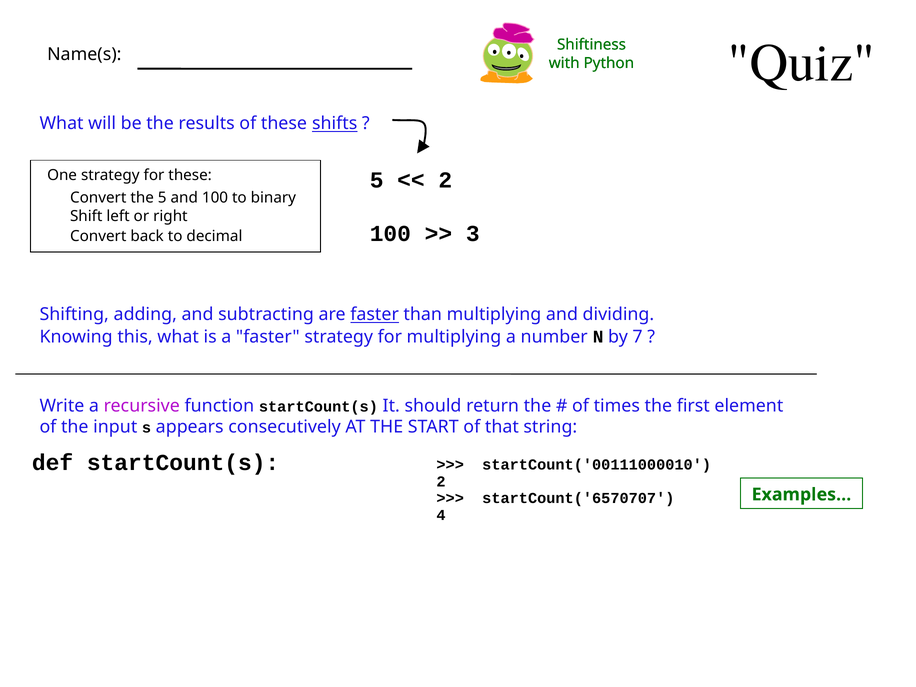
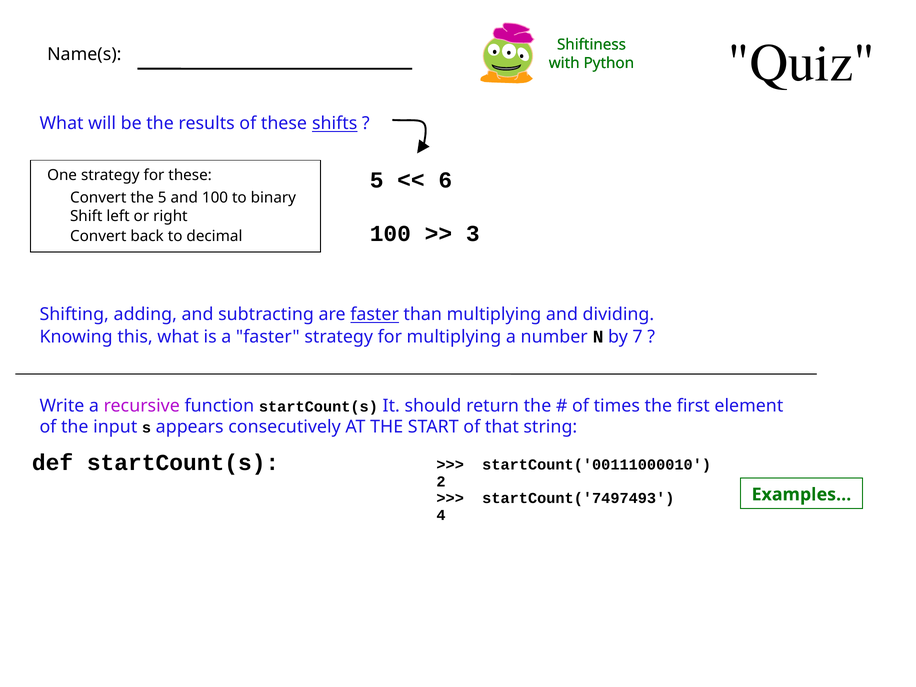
2: 2 -> 6 (445, 180)
startCount('6570707: startCount('6570707 -> startCount('7497493 (578, 498)
